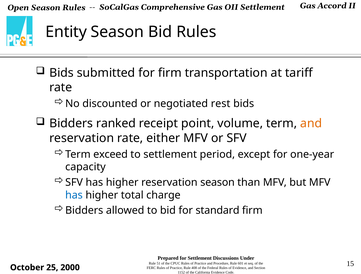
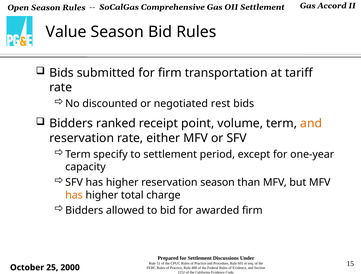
Entity: Entity -> Value (66, 32)
exceed: exceed -> specify (110, 154)
has colour: blue -> orange (74, 195)
standard: standard -> awarded (217, 210)
